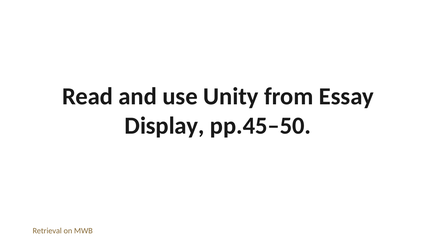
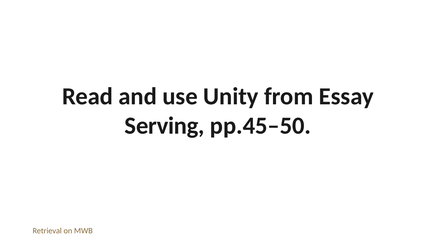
Display: Display -> Serving (165, 126)
